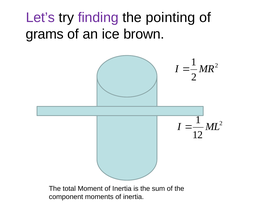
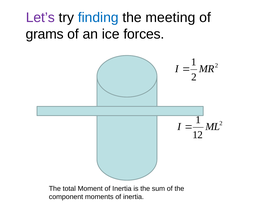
finding colour: purple -> blue (98, 18)
pointing: pointing -> meeting (170, 18)
brown: brown -> forces (144, 34)
